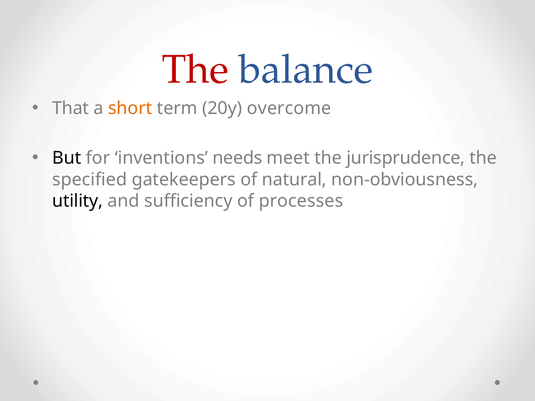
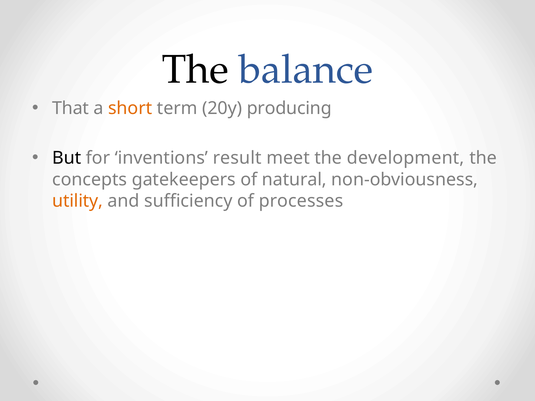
The colour: red -> black (195, 70)
overcome: overcome -> producing (289, 108)
needs: needs -> result (237, 158)
jurisprudence: jurisprudence -> development (406, 158)
specified: specified -> concepts (90, 180)
utility colour: black -> orange (78, 201)
